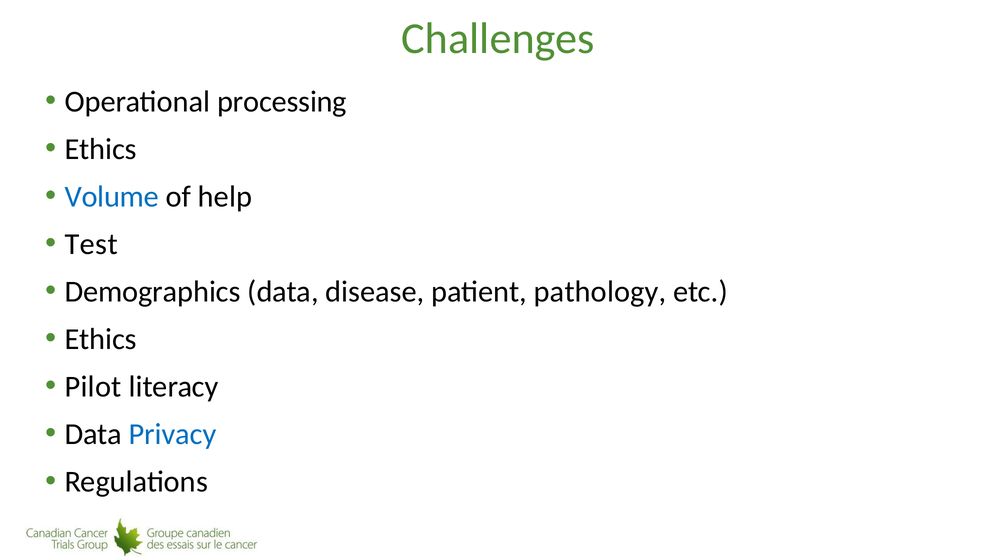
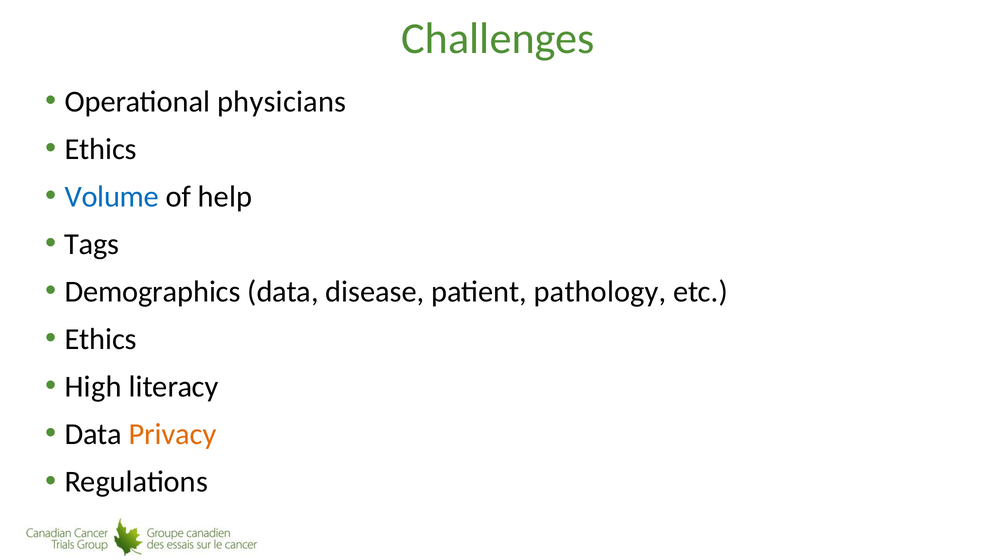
processing: processing -> physicians (282, 102)
Test: Test -> Tags (92, 244)
Pilot: Pilot -> High (93, 387)
Privacy colour: blue -> orange (172, 435)
